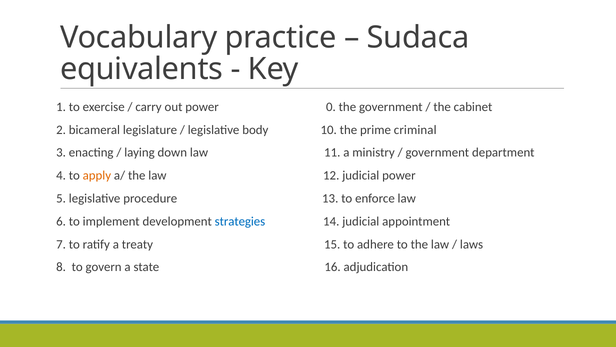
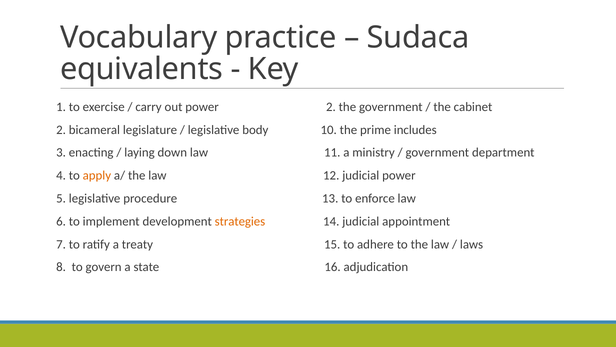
power 0: 0 -> 2 (331, 107)
criminal: criminal -> includes (415, 130)
strategies colour: blue -> orange (240, 221)
